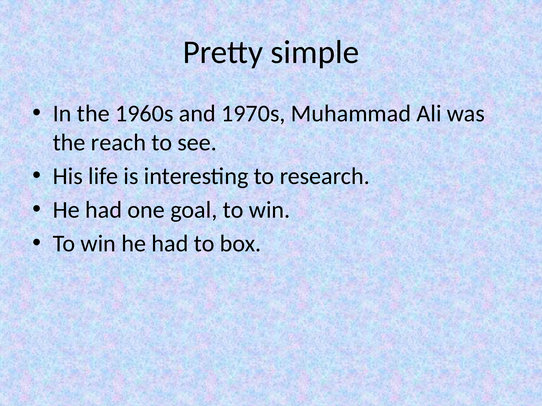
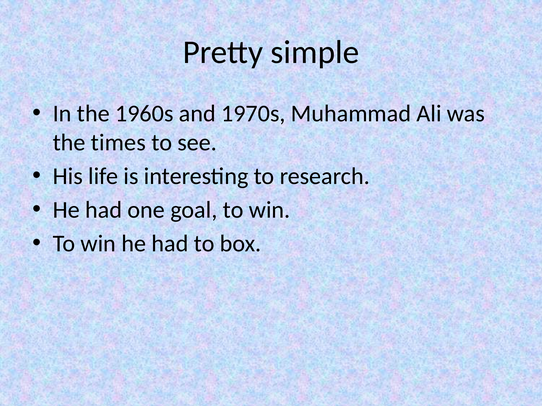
reach: reach -> times (118, 143)
